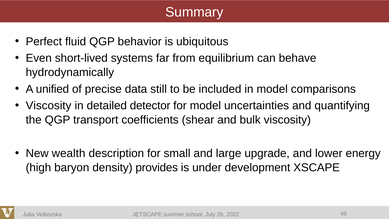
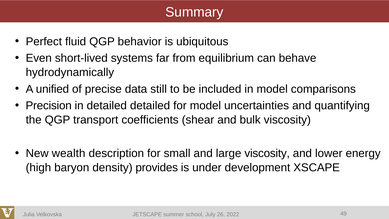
Viscosity: Viscosity -> Precision (49, 106)
detailed detector: detector -> detailed (150, 106)
large upgrade: upgrade -> viscosity (267, 153)
